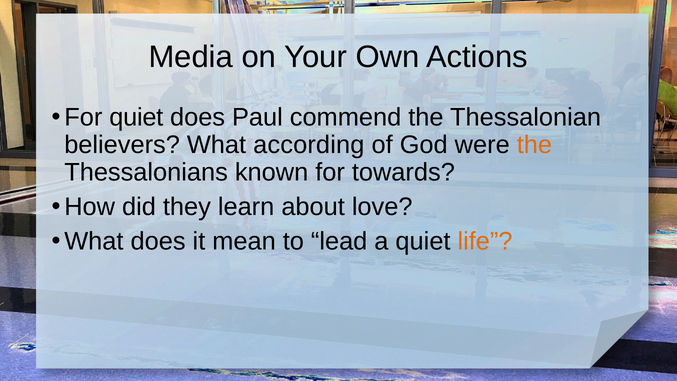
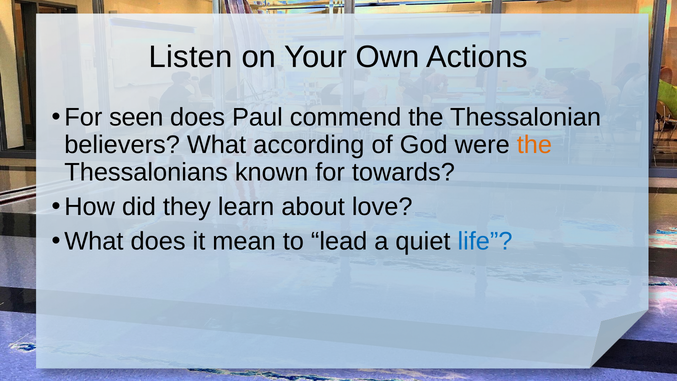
Media: Media -> Listen (191, 57)
For quiet: quiet -> seen (136, 117)
life colour: orange -> blue (485, 241)
